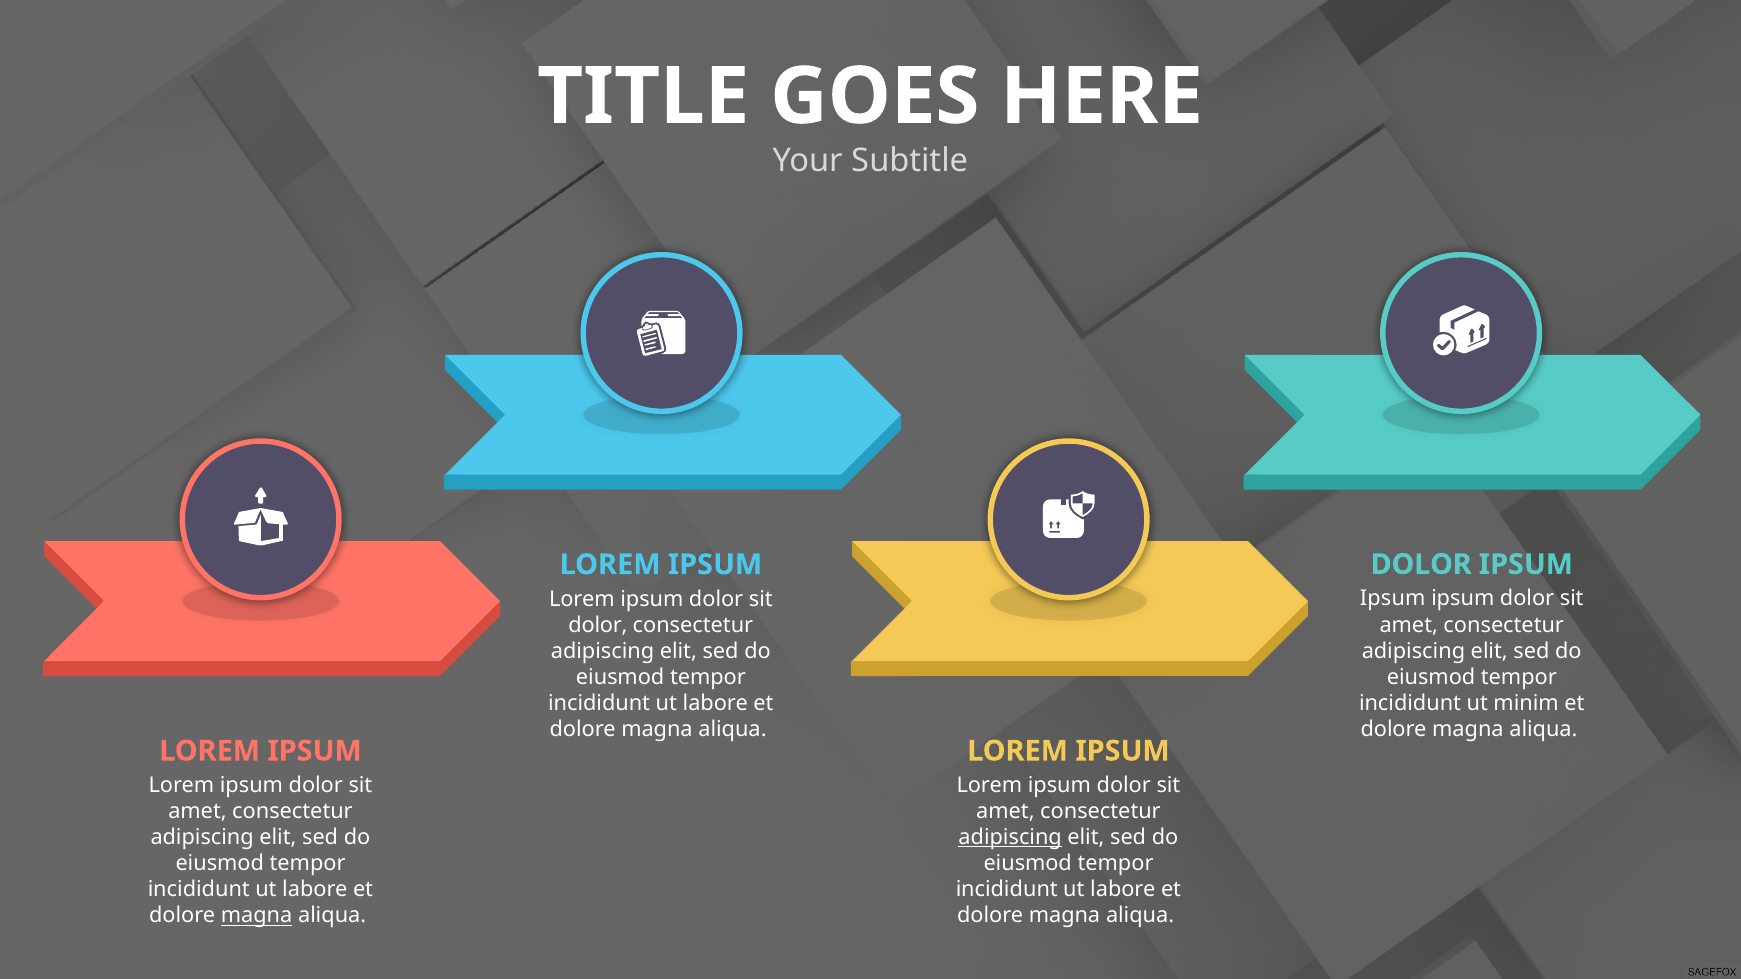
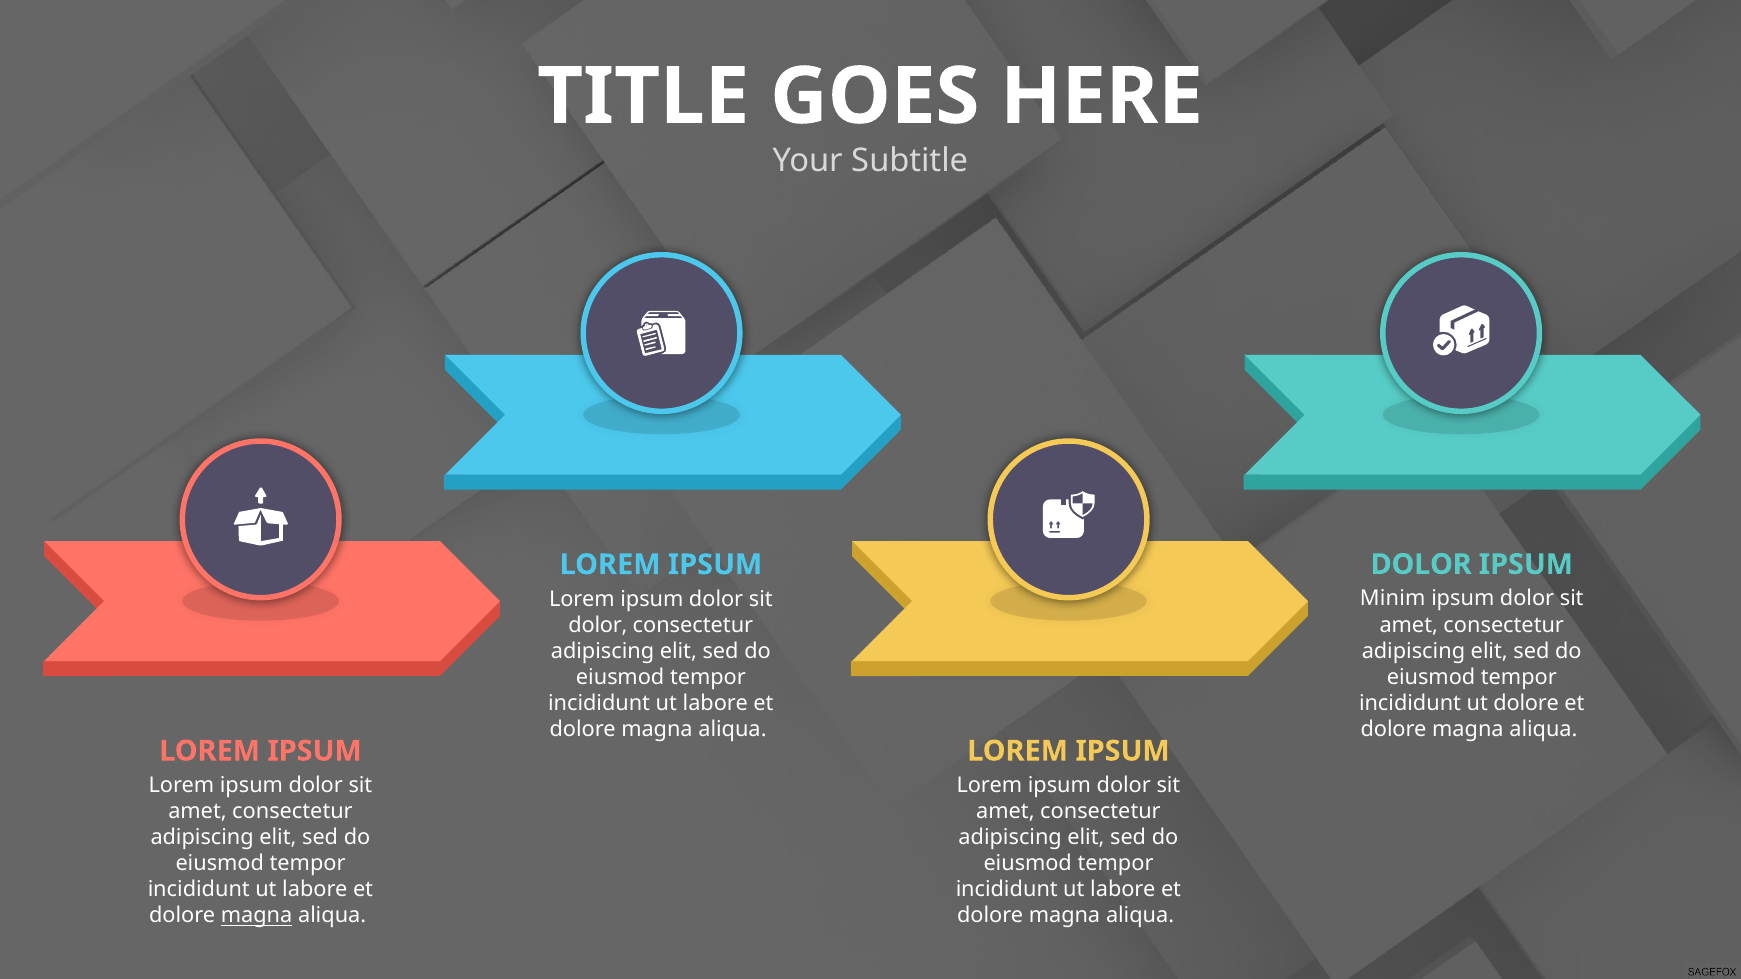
Ipsum: Ipsum -> Minim (1393, 599)
ut minim: minim -> dolore (1526, 703)
adipiscing underline: present -> none (1010, 838)
